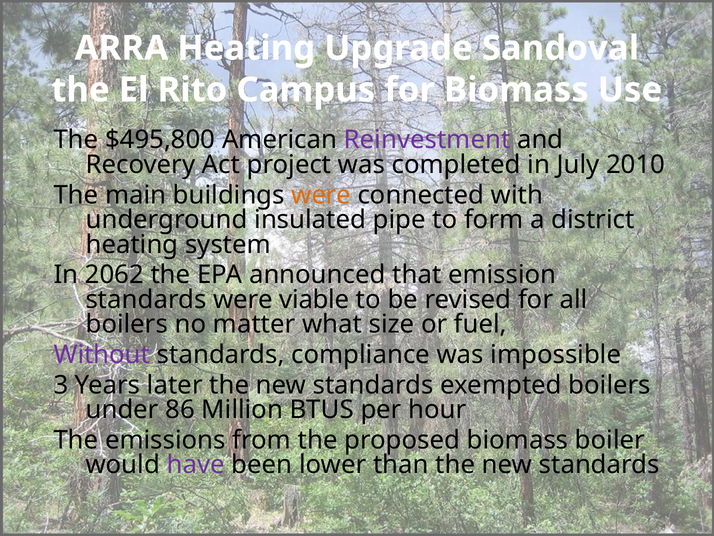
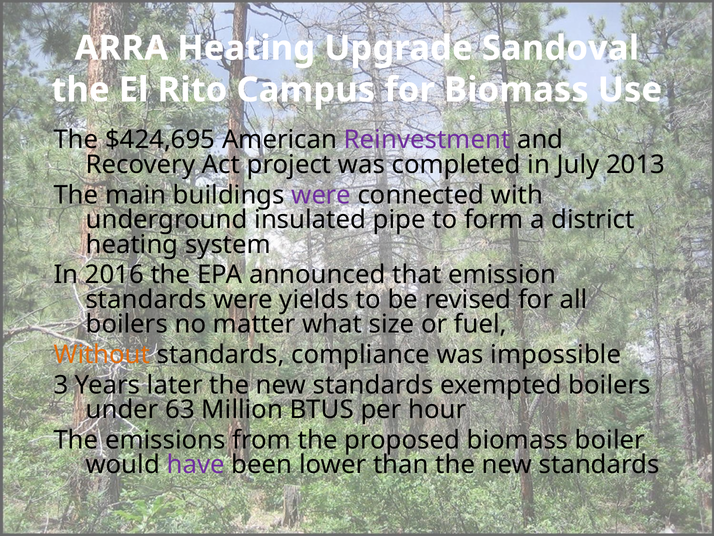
$495,800: $495,800 -> $424,695 (160, 140)
2010: 2010 -> 2013 (636, 165)
were colour: orange -> purple (321, 195)
2062: 2062 -> 2016 (114, 275)
viable: viable -> yields (314, 299)
Without colour: purple -> orange (102, 354)
86: 86 -> 63 (180, 409)
